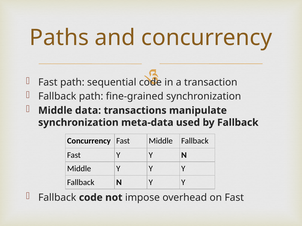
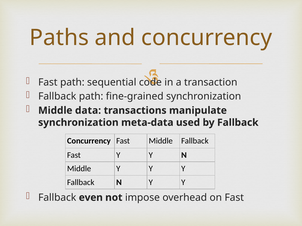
Fallback code: code -> even (91, 198)
